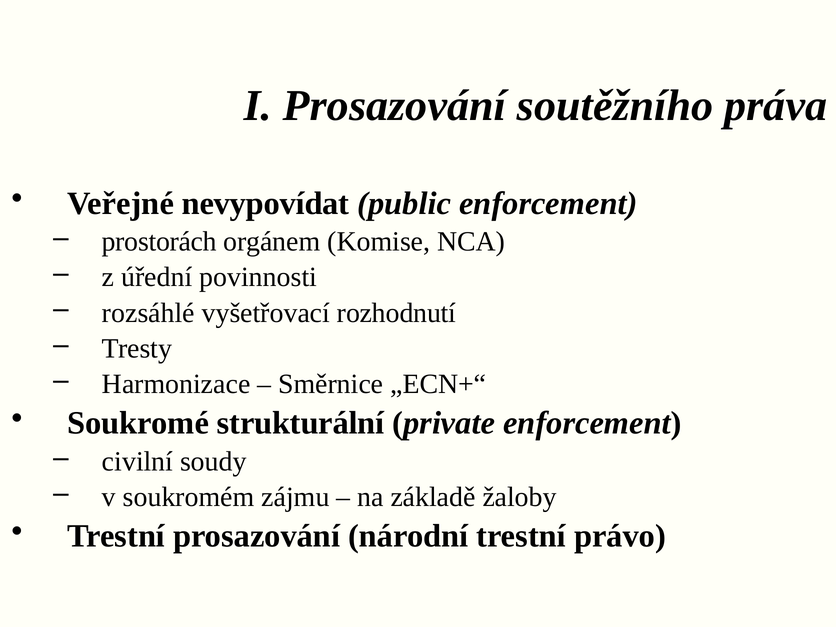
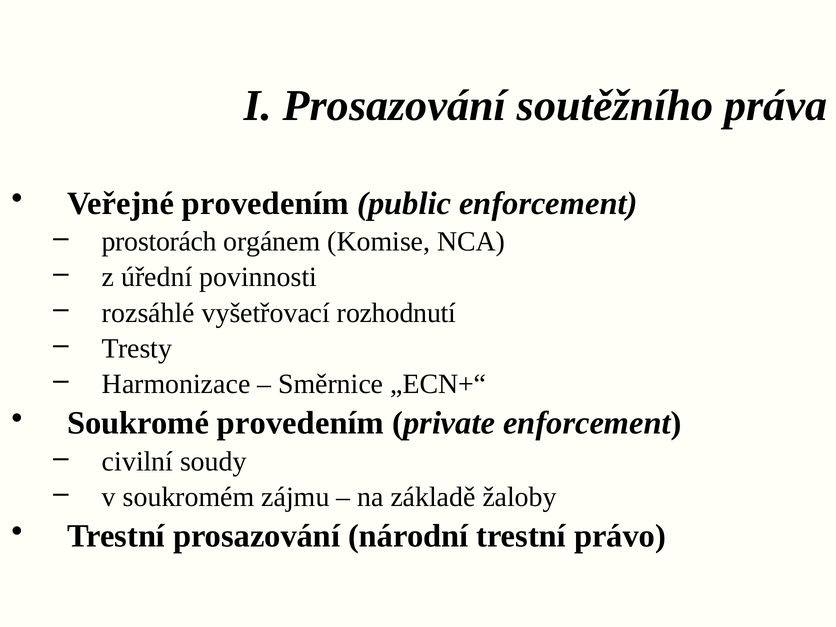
Veřejné nevypovídat: nevypovídat -> provedením (265, 203)
Soukromé strukturální: strukturální -> provedením (300, 423)
